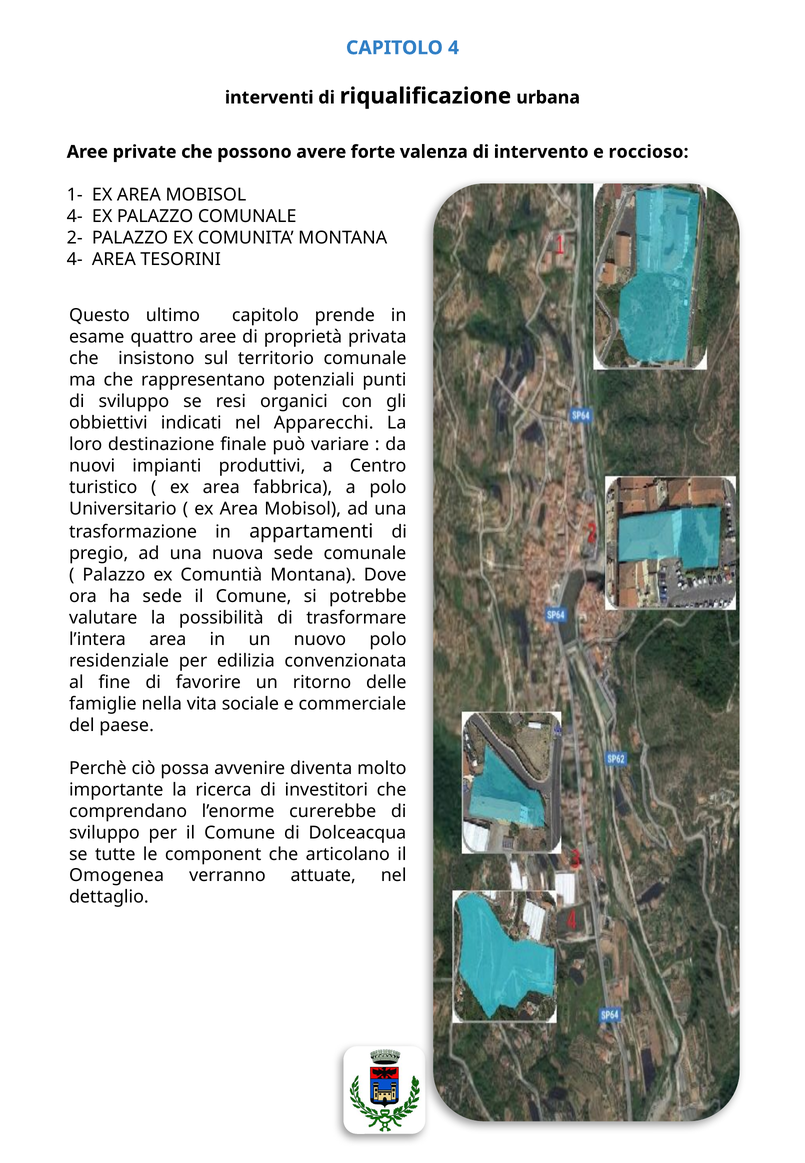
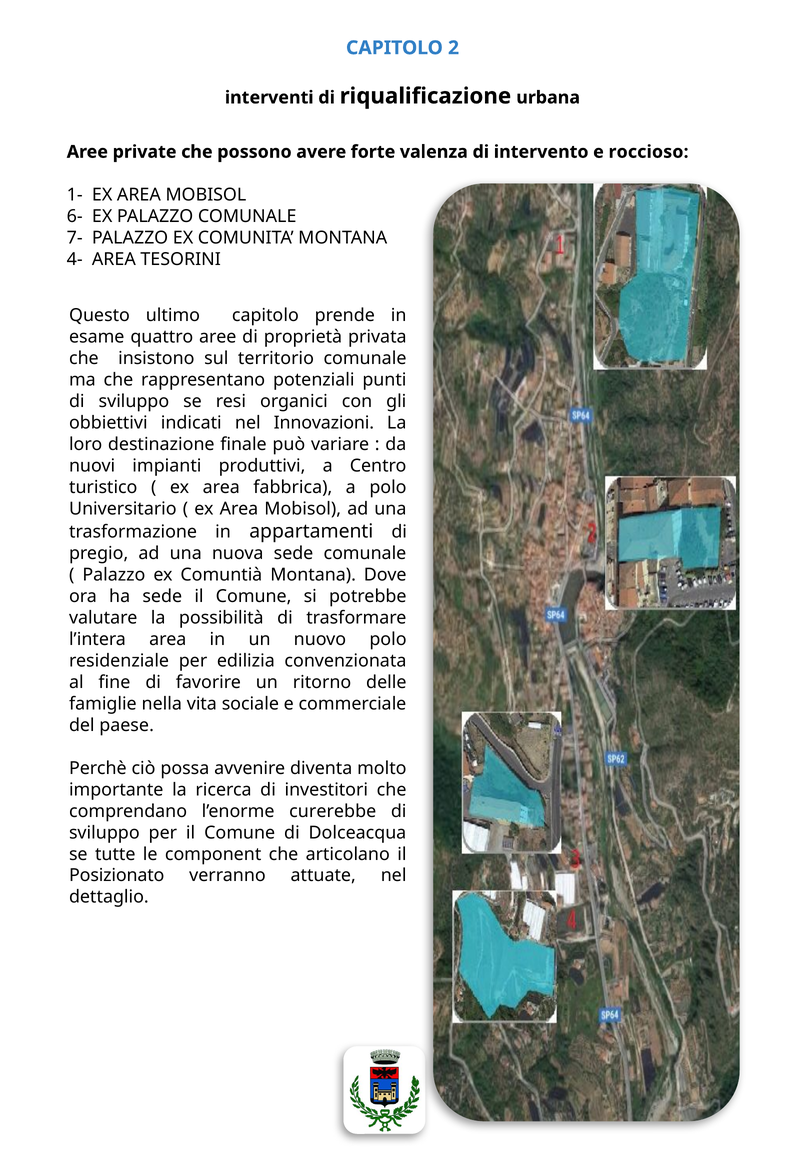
4: 4 -> 2 (454, 48)
4-: 4- -> 6- (75, 216)
2-: 2- -> 7- (75, 238)
Apparecchi: Apparecchi -> Innovazioni (324, 423)
Omogenea: Omogenea -> Posizionato (117, 875)
